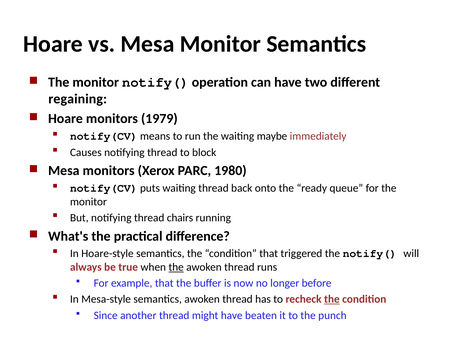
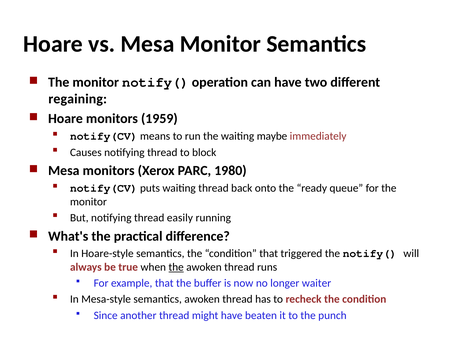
1979: 1979 -> 1959 (159, 119)
chairs: chairs -> easily (180, 218)
before: before -> waiter (317, 283)
the underline: present -> none (332, 299)
